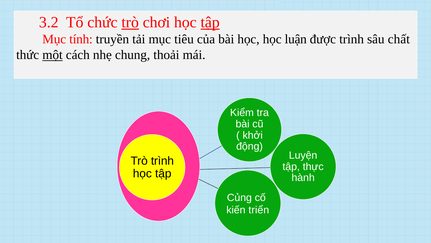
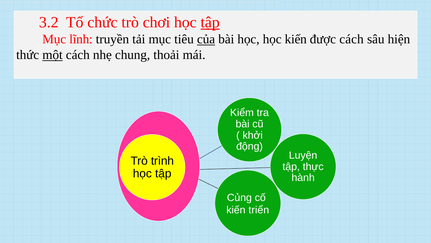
trò underline: present -> none (130, 22)
tính: tính -> lĩnh (81, 39)
của underline: none -> present (206, 39)
học luận: luận -> kiến (296, 39)
được trình: trình -> cách (352, 39)
chất: chất -> hiện (399, 39)
